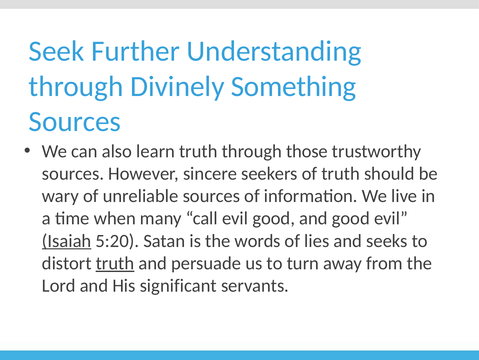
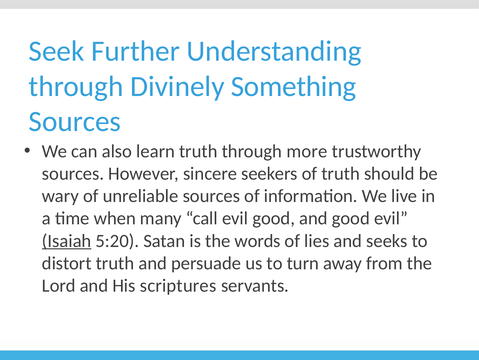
those: those -> more (307, 151)
truth underline: present -> none (115, 263)
significant: significant -> scriptures (178, 285)
